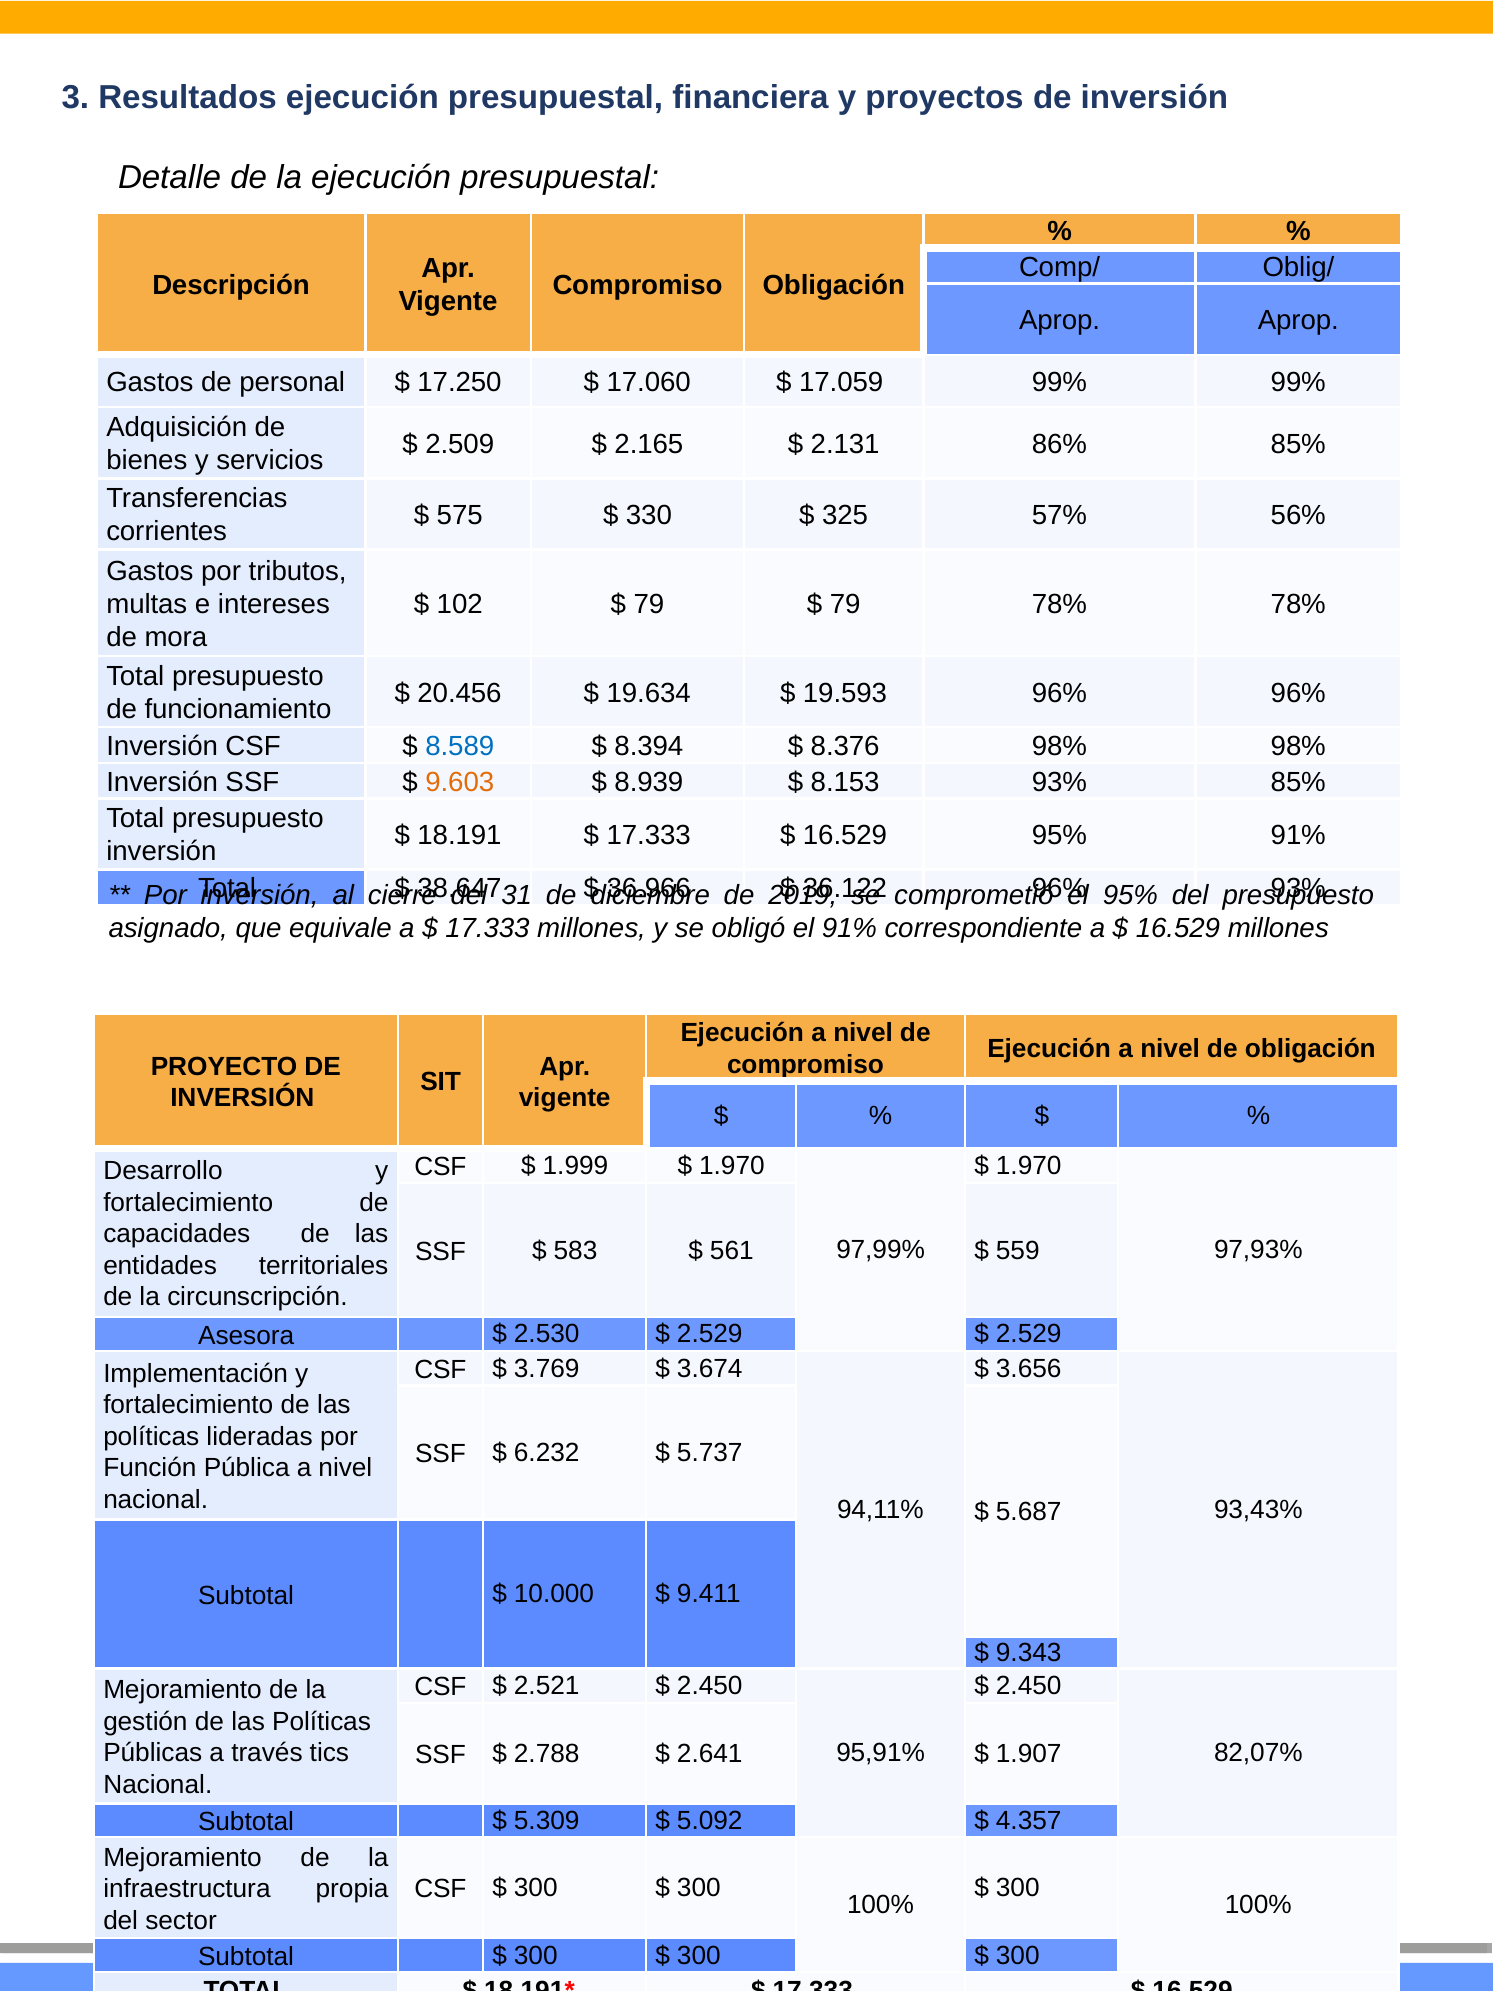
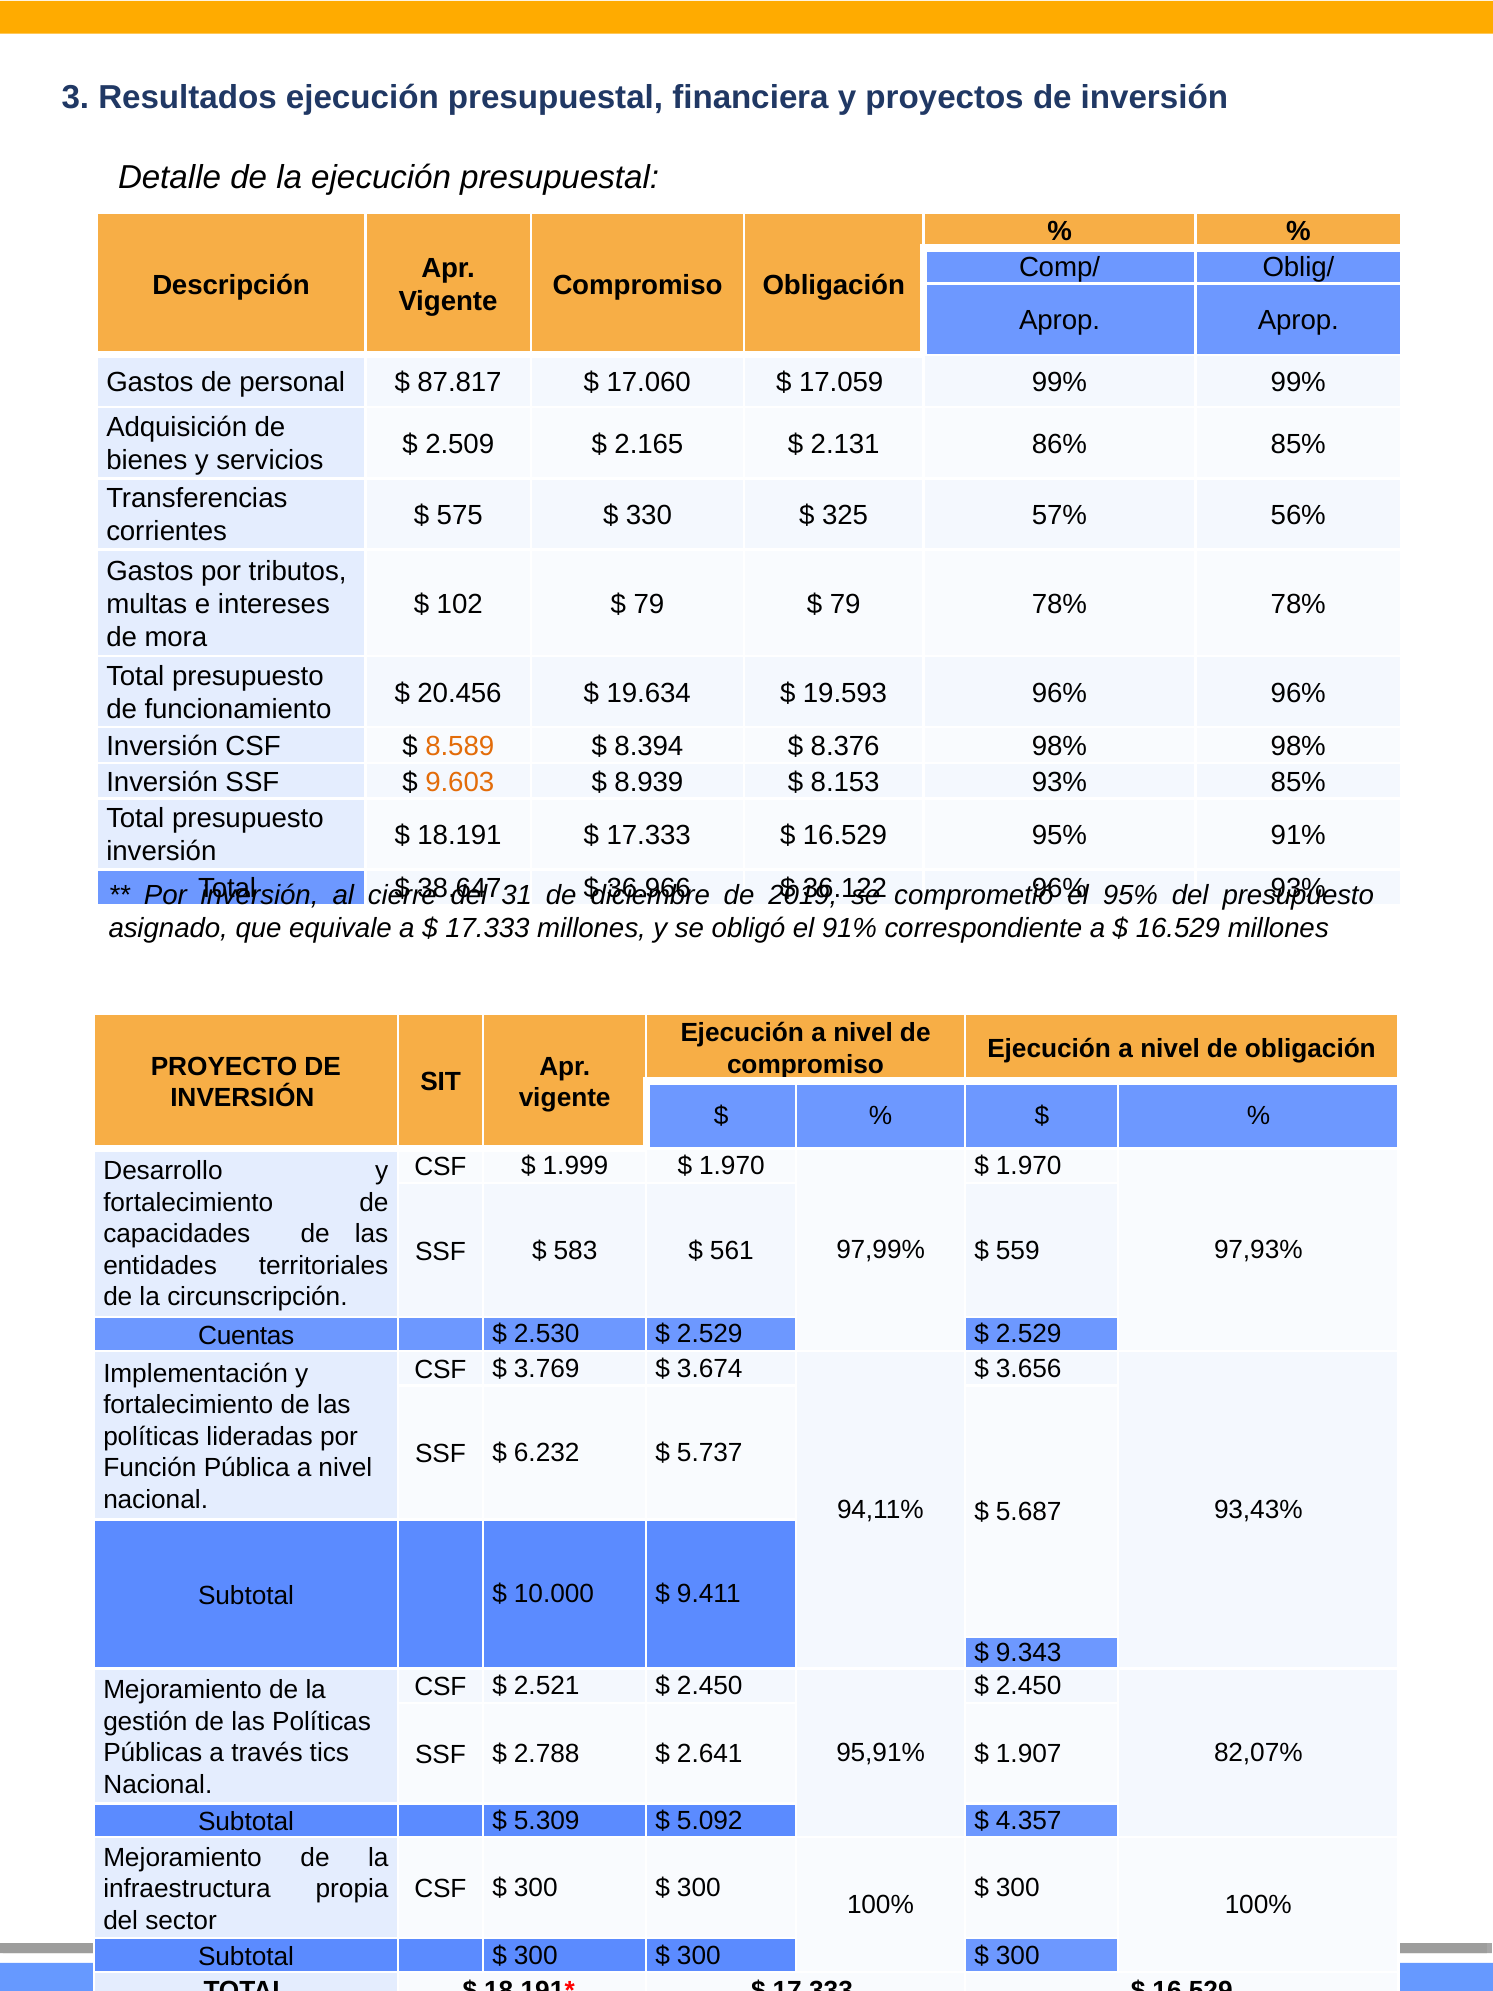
17.250: 17.250 -> 87.817 (460, 382)
8.589 colour: blue -> orange (460, 746)
Asesora: Asesora -> Cuentas (246, 1335)
